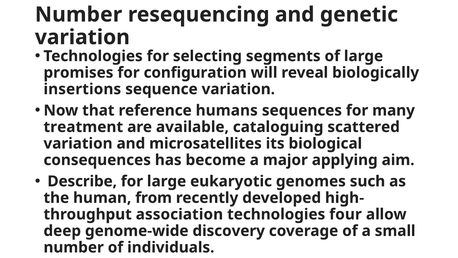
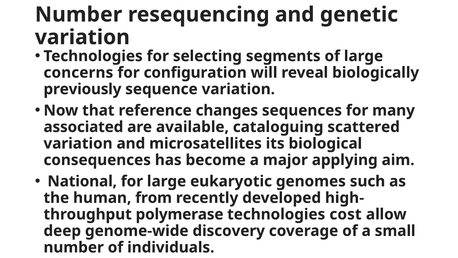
promises: promises -> concerns (78, 73)
insertions: insertions -> previously (82, 89)
humans: humans -> changes (227, 110)
treatment: treatment -> associated (83, 127)
Describe: Describe -> National (82, 181)
association: association -> polymerase (180, 214)
four: four -> cost (346, 214)
